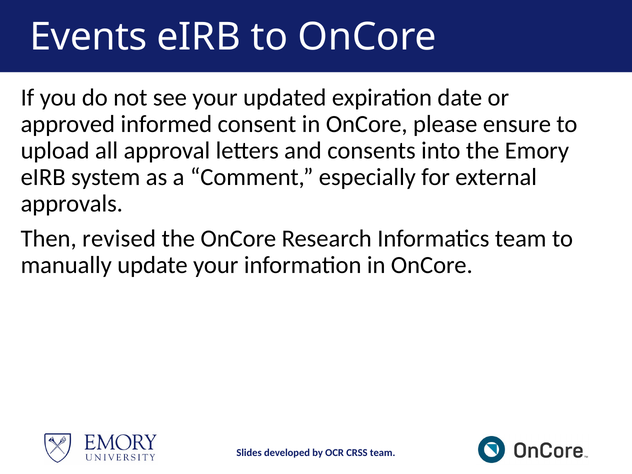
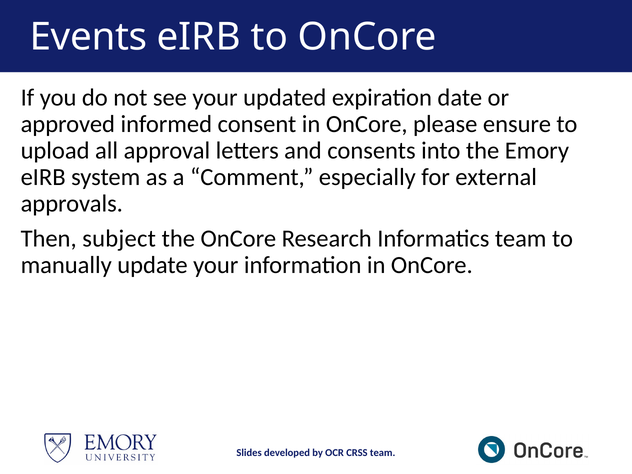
revised: revised -> subject (119, 239)
